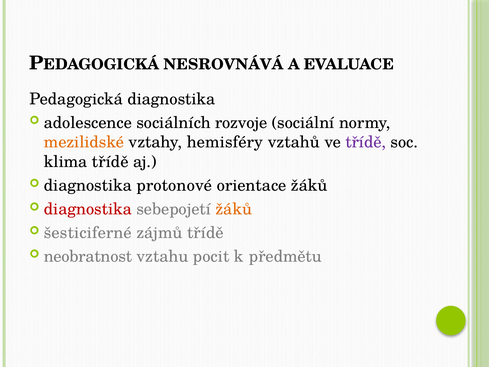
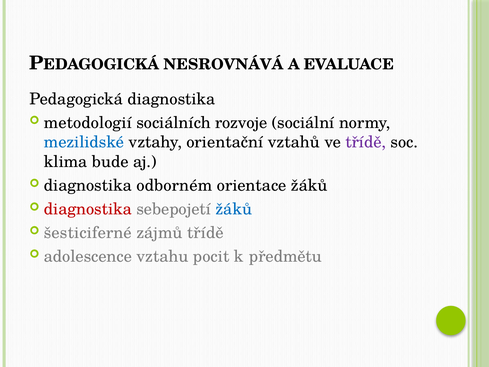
adolescence: adolescence -> metodologií (88, 123)
mezilidské colour: orange -> blue (84, 142)
hemisféry: hemisféry -> orientační (225, 142)
klima třídě: třídě -> bude (110, 162)
protonové: protonové -> odborném (174, 185)
žáků colour: orange -> blue (234, 209)
neobratnost: neobratnost -> adolescence (88, 256)
